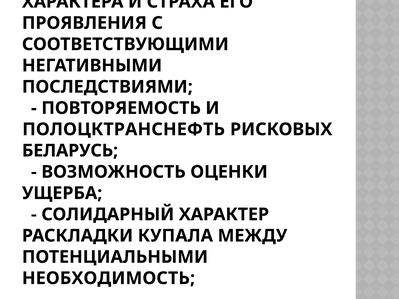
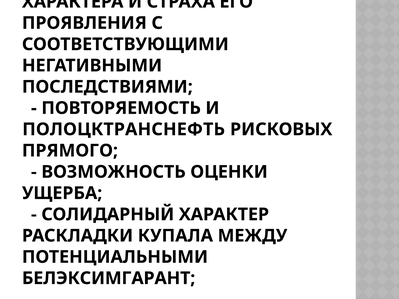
БЕЛАРУСЬ: БЕЛАРУСЬ -> ПРЯМОГО (70, 151)
НЕОБХОДИМОСТЬ: НЕОБХОДИМОСТЬ -> БЕЛЭКСИМГАРАНТ (109, 278)
